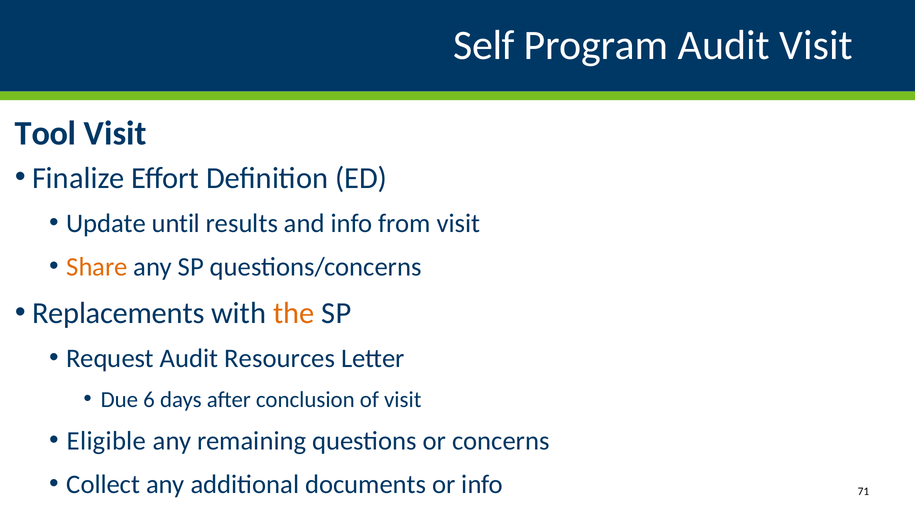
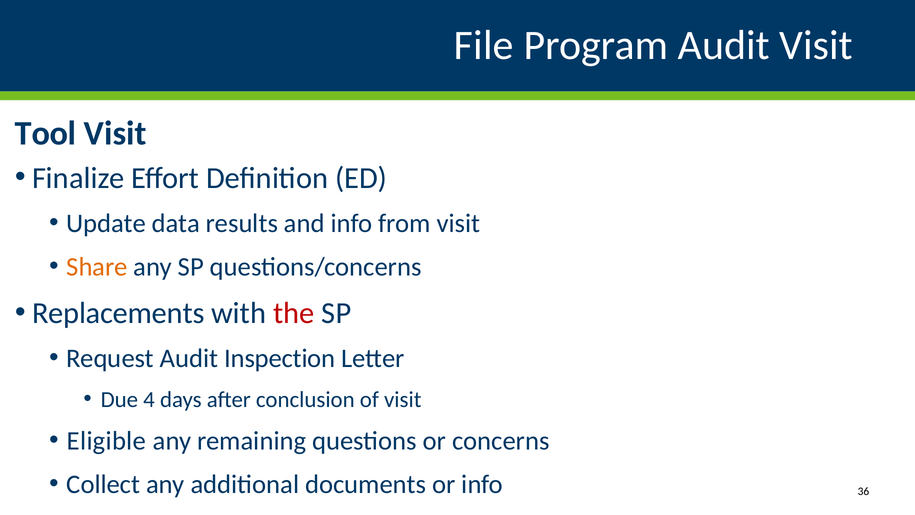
Self: Self -> File (484, 45)
until: until -> data (176, 223)
the colour: orange -> red (294, 313)
Resources: Resources -> Inspection (280, 358)
6: 6 -> 4 (149, 399)
71: 71 -> 36 (863, 491)
